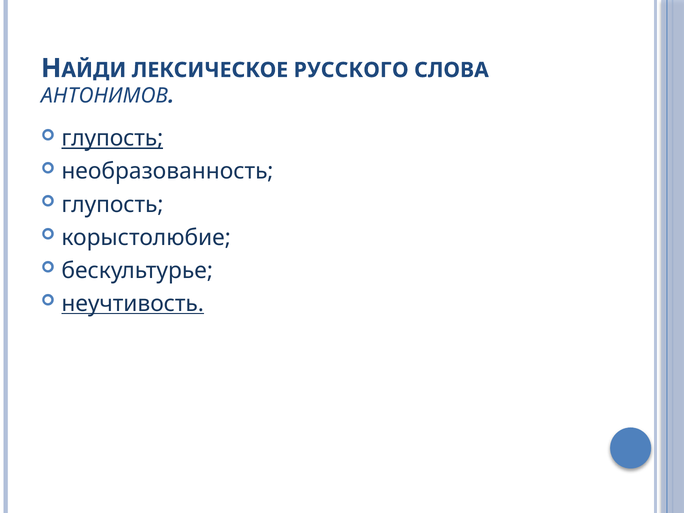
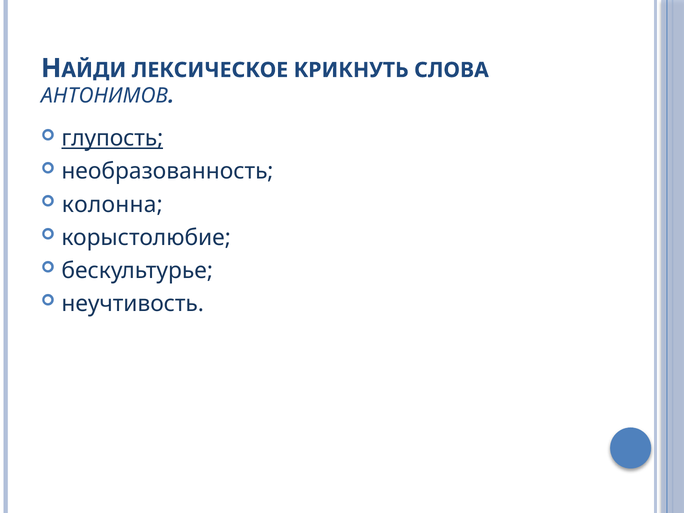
РУССКОГО: РУССКОГО -> КРИКНУТЬ (351, 70)
глупость: глупость -> колонна (112, 204)
неучтивость underline: present -> none (133, 304)
